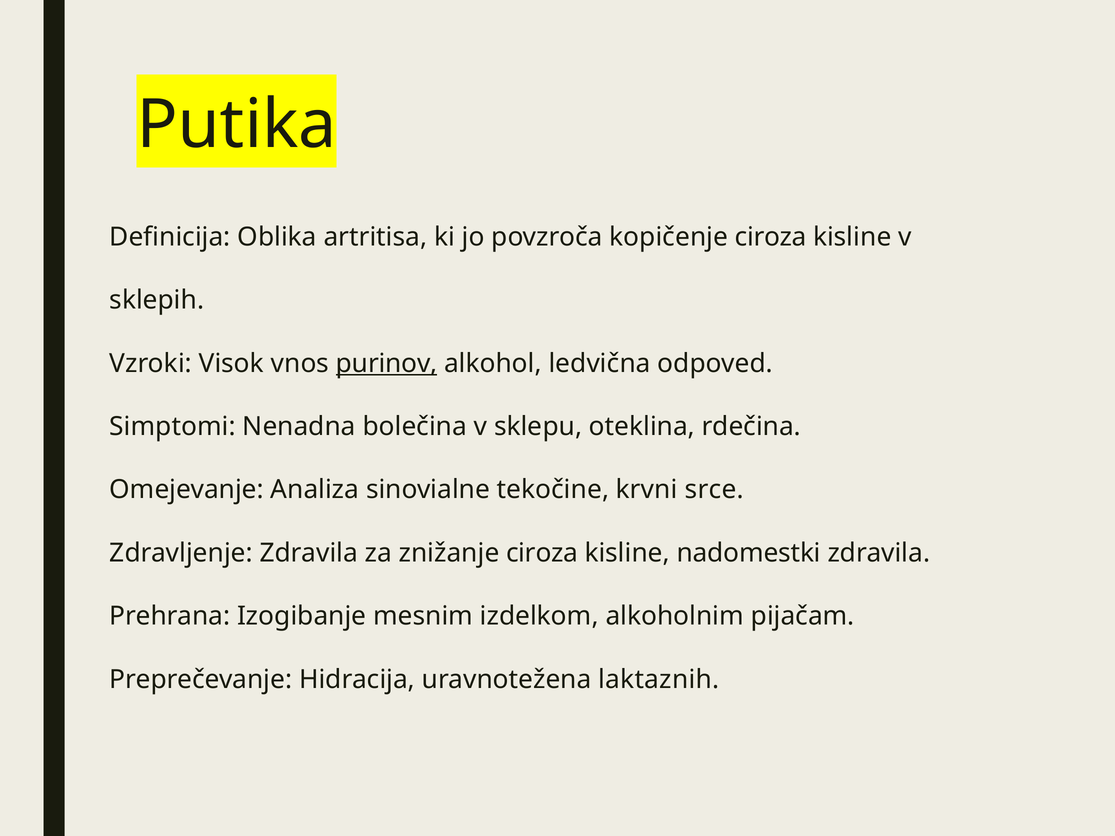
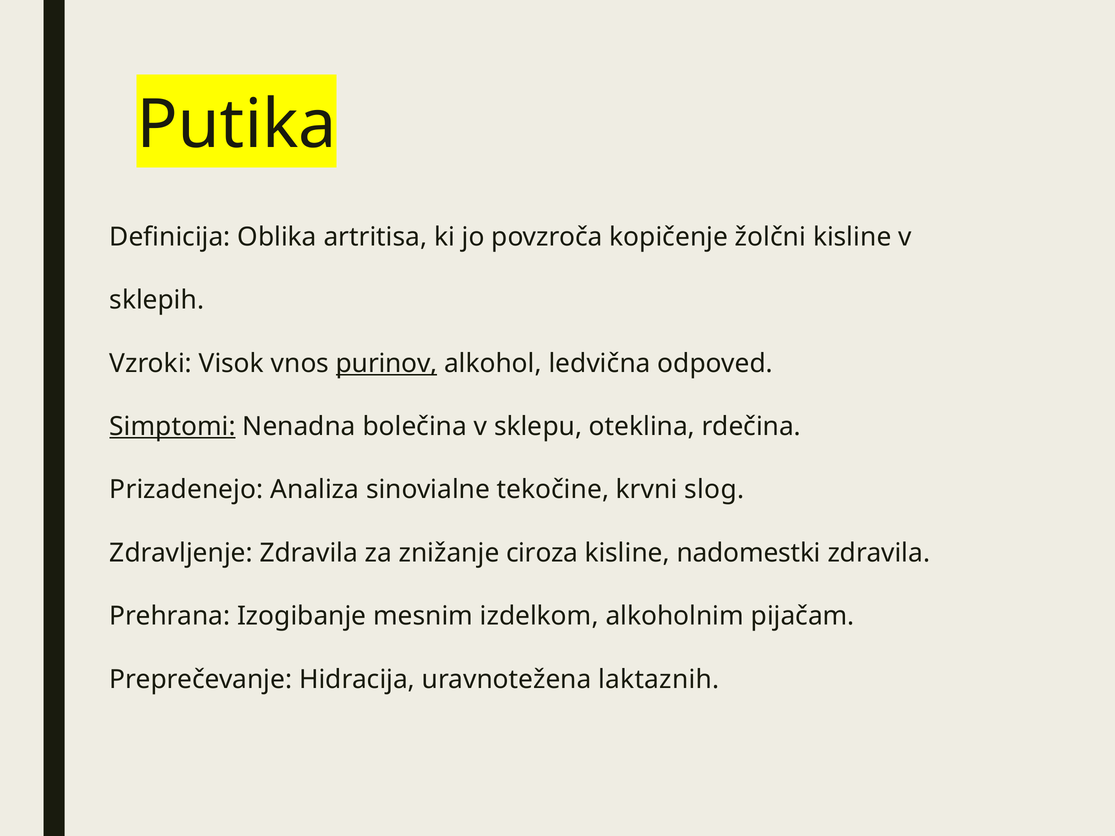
kopičenje ciroza: ciroza -> žolčni (771, 237)
Simptomi underline: none -> present (173, 427)
Omejevanje: Omejevanje -> Prizadenejo (186, 490)
srce: srce -> slog (714, 490)
